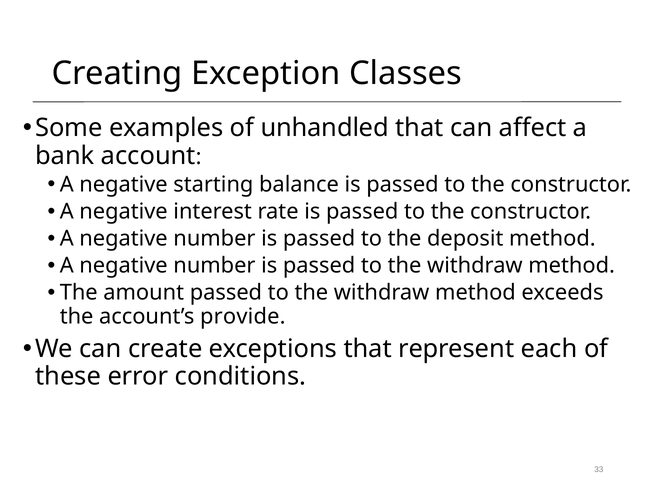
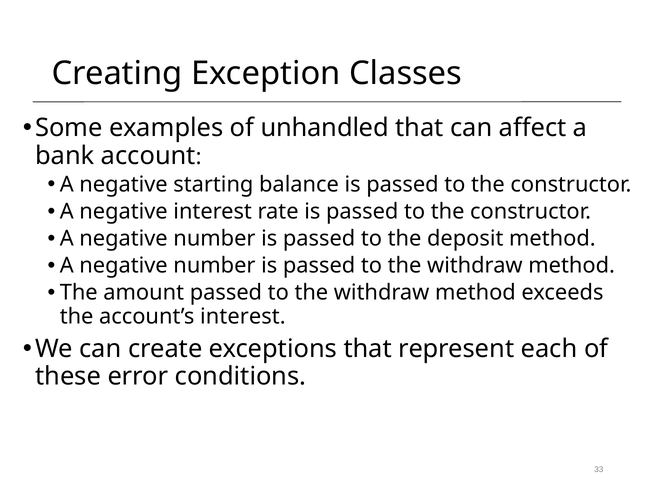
account’s provide: provide -> interest (243, 316)
